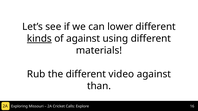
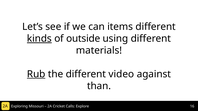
lower: lower -> items (120, 27)
of against: against -> outside (83, 39)
Rub underline: none -> present (36, 74)
